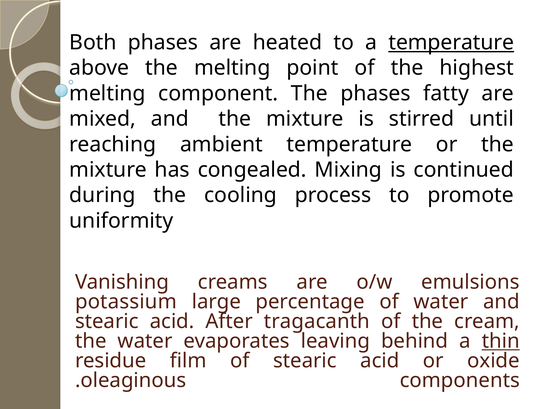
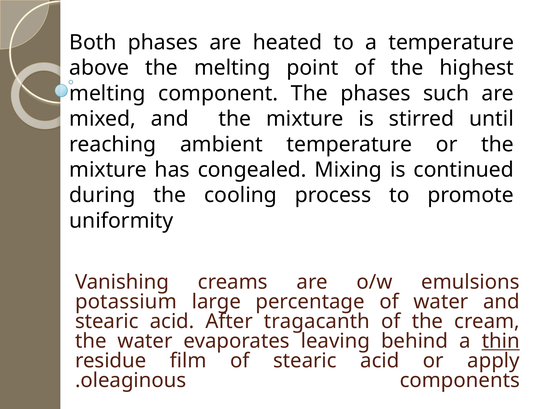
temperature underline: present -> none (451, 42)
fatty: fatty -> such (446, 93)
oxide: oxide -> apply (493, 360)
